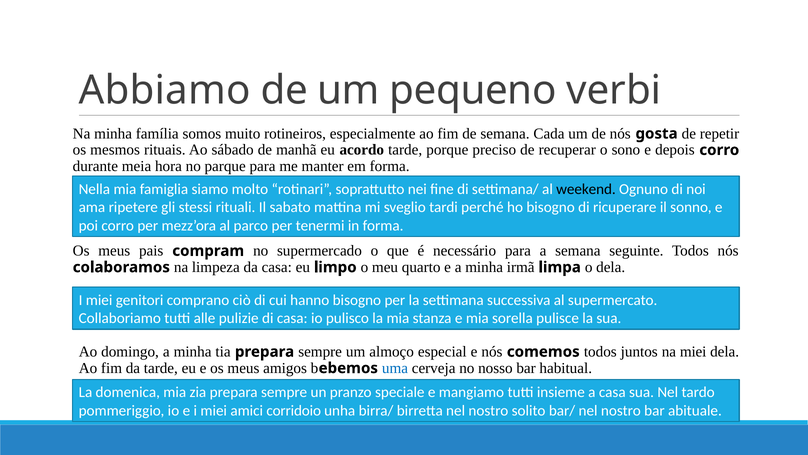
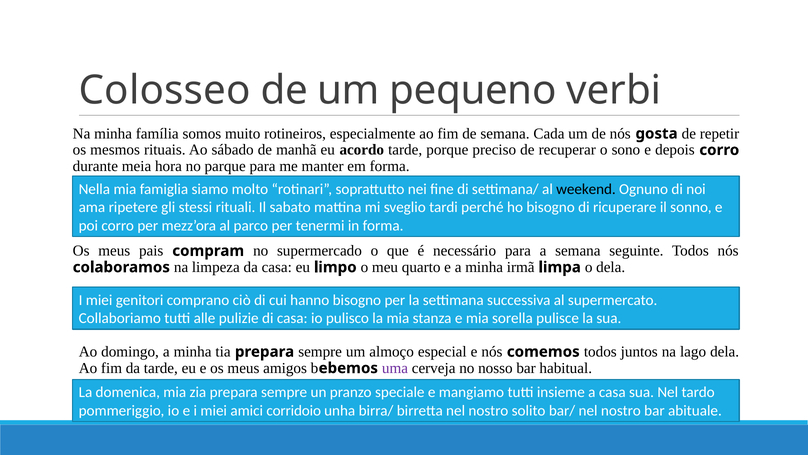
Abbiamo: Abbiamo -> Colosseo (165, 91)
na miei: miei -> lago (693, 351)
uma colour: blue -> purple (395, 368)
